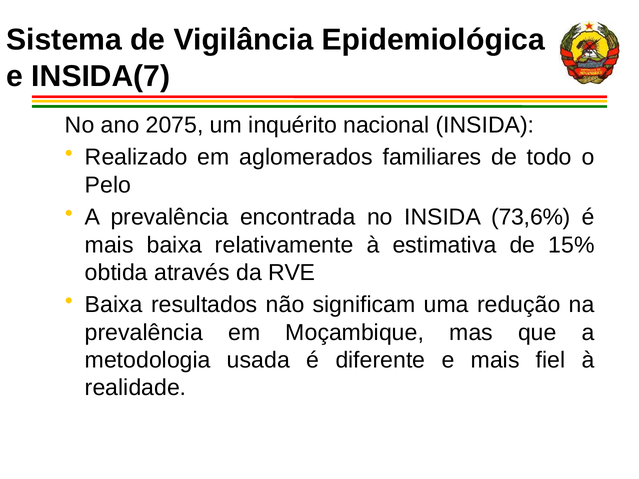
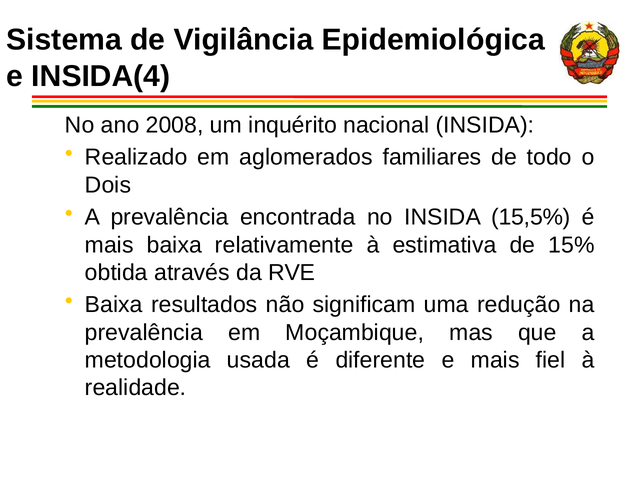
INSIDA(7: INSIDA(7 -> INSIDA(4 (101, 76)
2075: 2075 -> 2008 (175, 125)
Pelo: Pelo -> Dois (108, 185)
73,6%: 73,6% -> 15,5% (531, 217)
